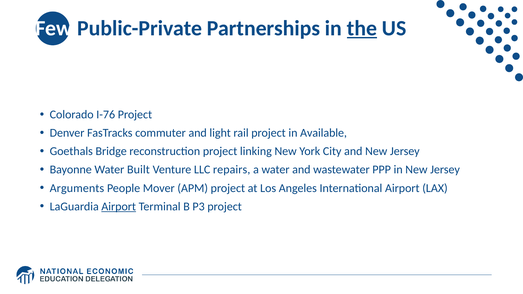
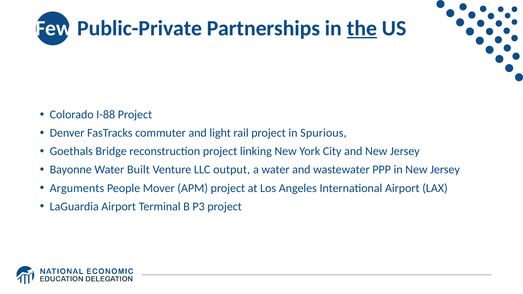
I-76: I-76 -> I-88 (106, 115)
Available: Available -> Spurious (323, 133)
repairs: repairs -> output (232, 170)
Airport underline: present -> none (119, 207)
